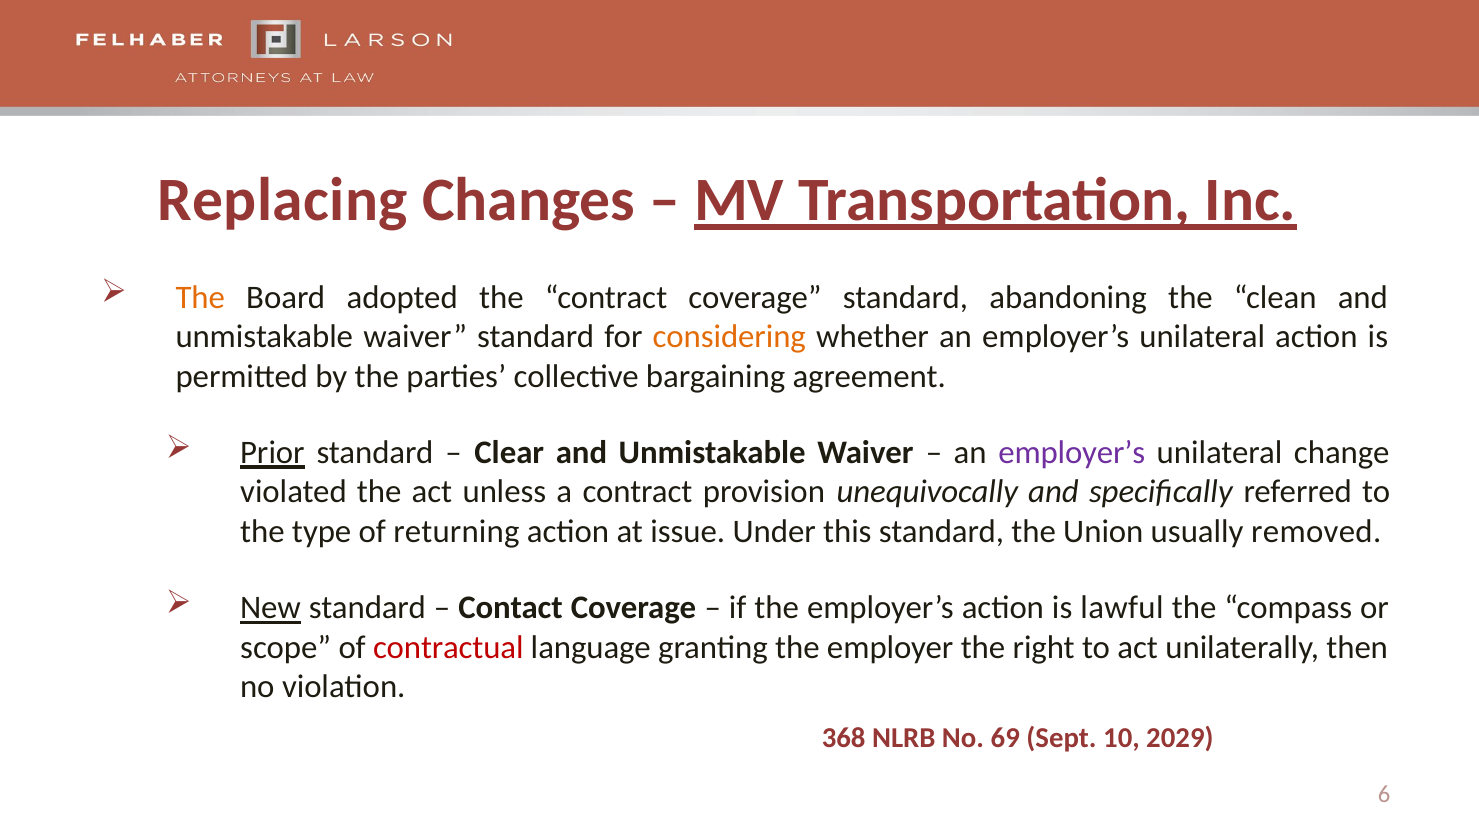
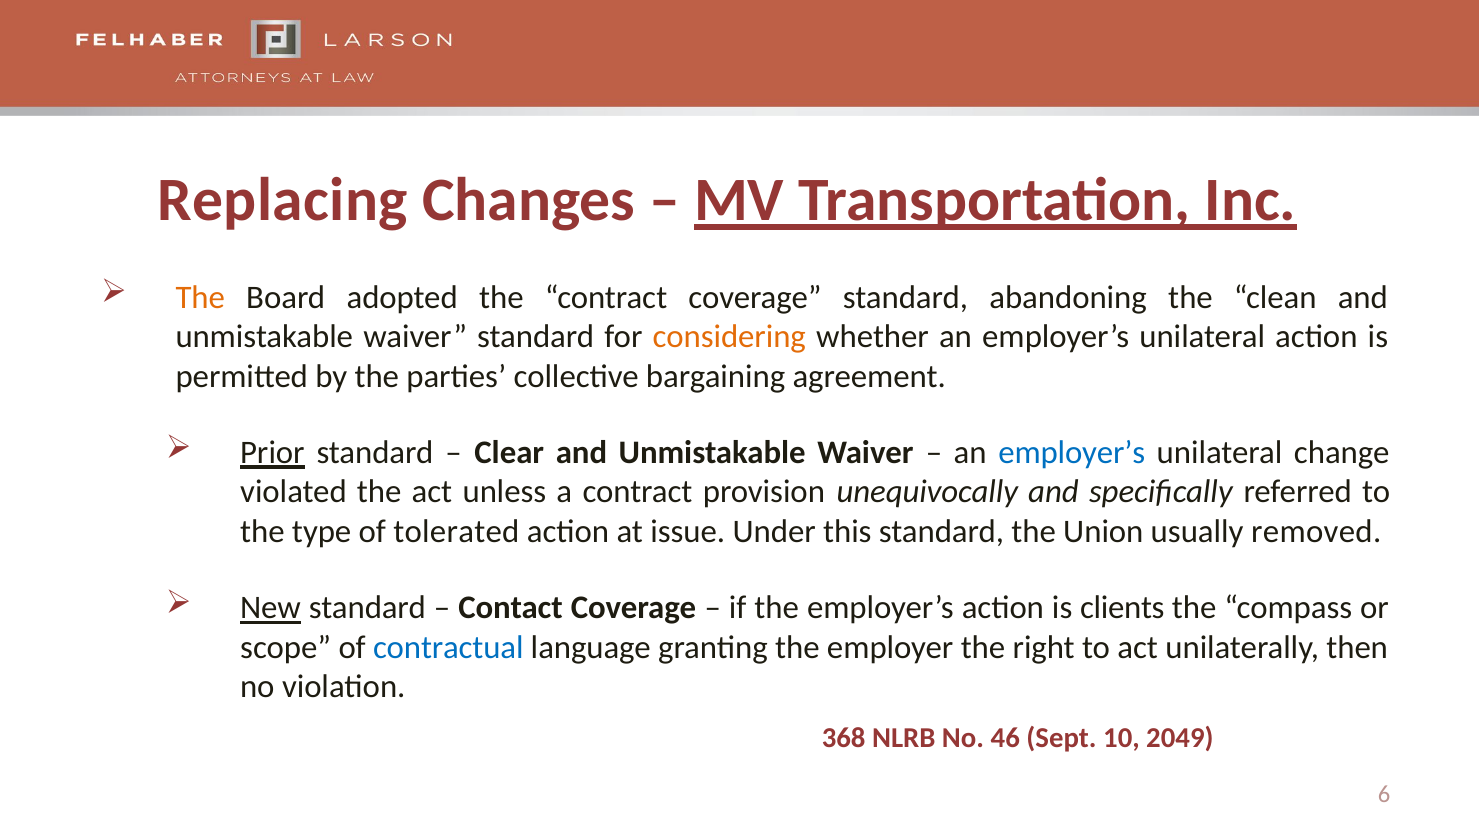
employer’s colour: purple -> blue (1072, 453)
returning: returning -> tolerated (456, 532)
lawful: lawful -> clients (1122, 608)
contractual colour: red -> blue (448, 647)
69: 69 -> 46 (1005, 738)
2029: 2029 -> 2049 (1180, 738)
